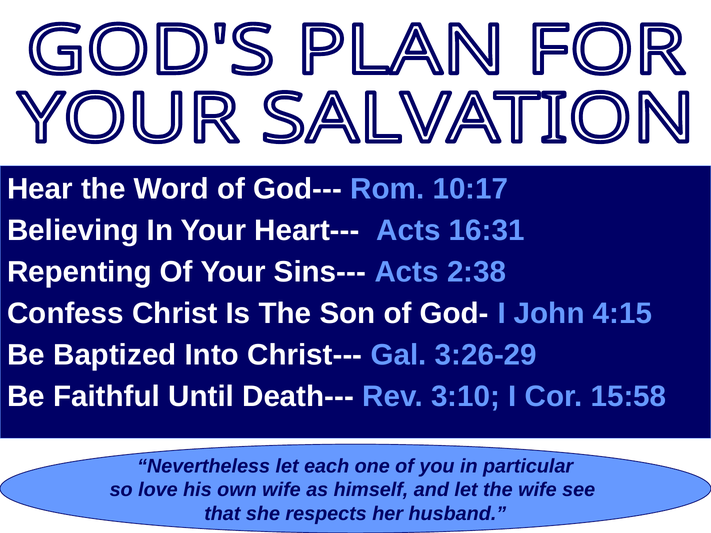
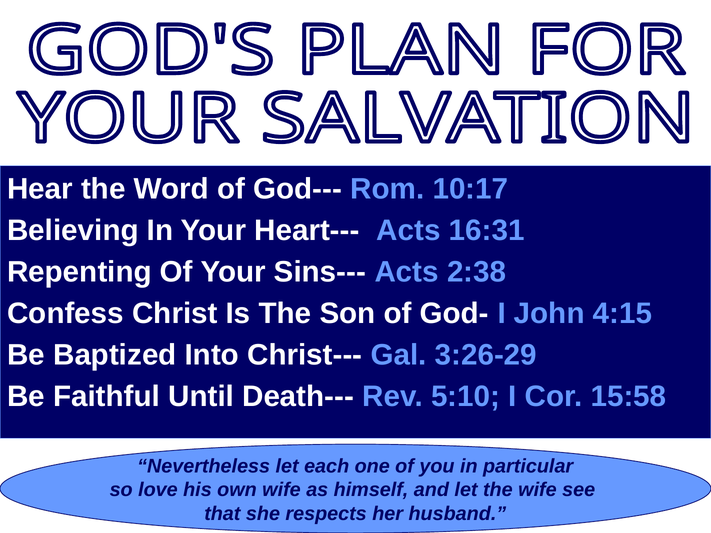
3:10: 3:10 -> 5:10 (466, 397)
